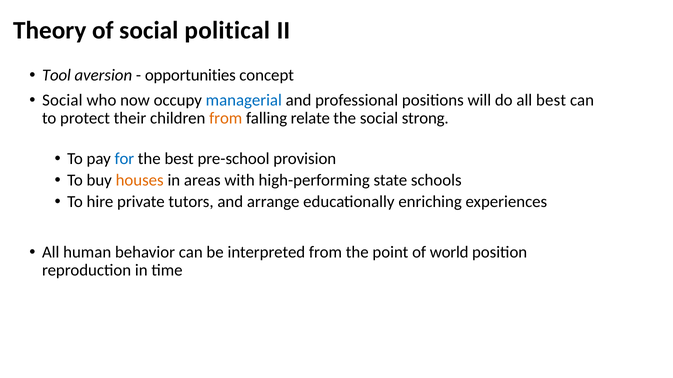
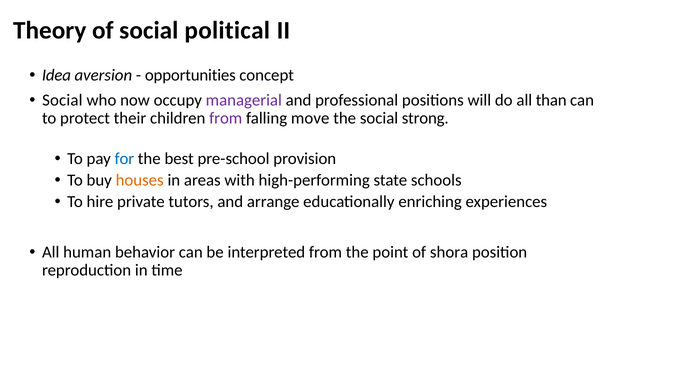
Tool: Tool -> Idea (56, 75)
managerial colour: blue -> purple (244, 100)
all best: best -> than (551, 100)
from colour: orange -> purple (226, 119)
relate: relate -> move (310, 119)
world: world -> shora (449, 253)
